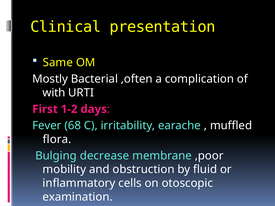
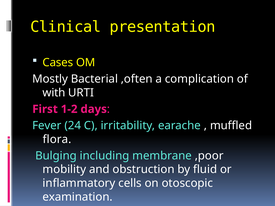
Same: Same -> Cases (58, 63)
68: 68 -> 24 (73, 126)
decrease: decrease -> including (105, 156)
